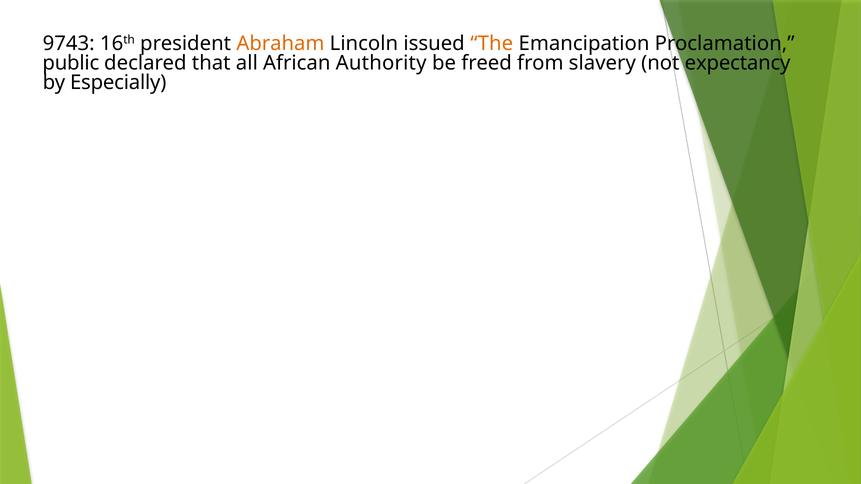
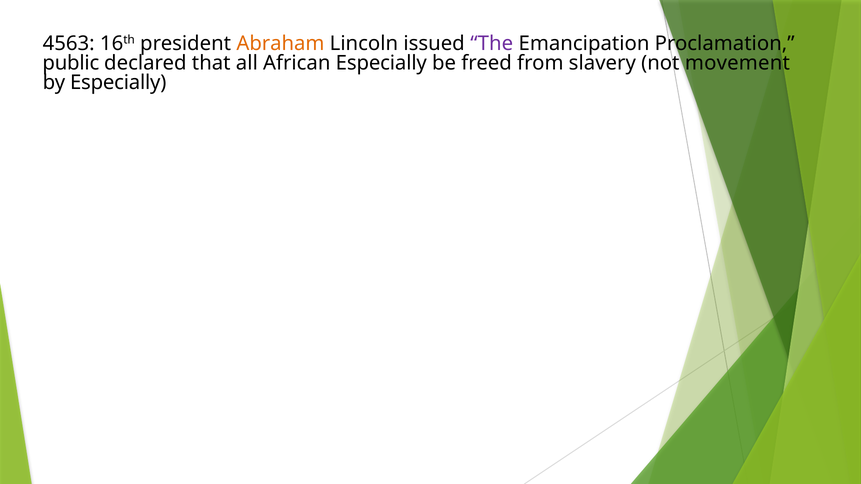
9743: 9743 -> 4563 (69, 43)
The colour: orange -> purple (492, 43)
African Authority: Authority -> Especially (381, 63)
expectancy: expectancy -> movement (737, 63)
